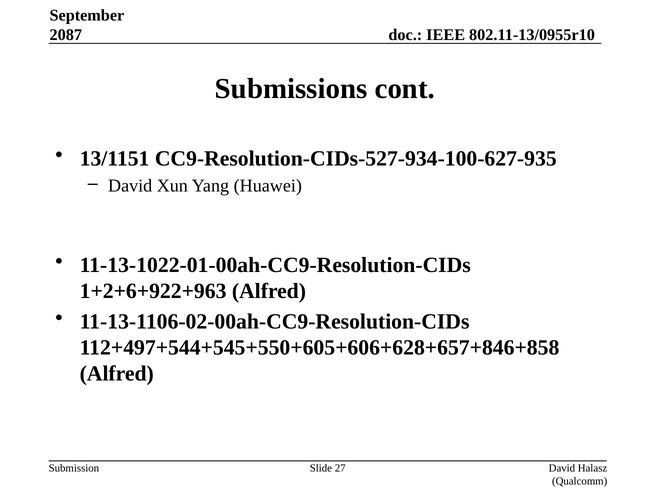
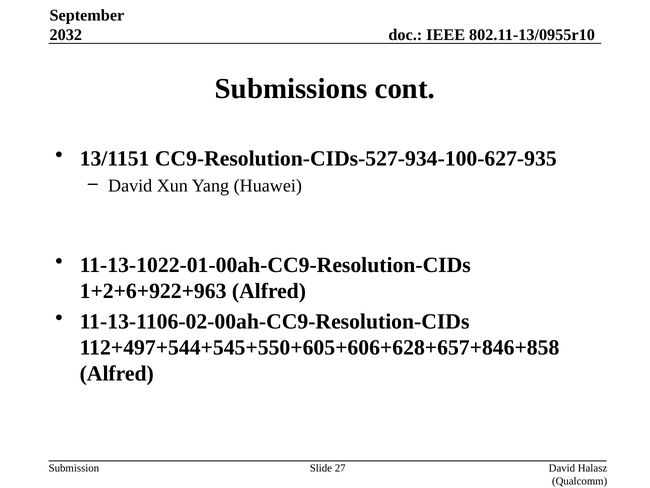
2087: 2087 -> 2032 (66, 35)
